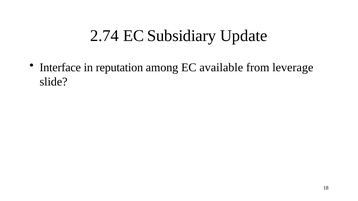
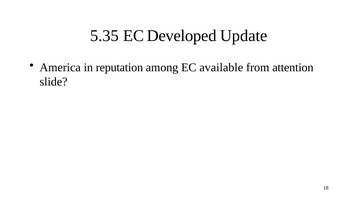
2.74: 2.74 -> 5.35 (105, 36)
Subsidiary: Subsidiary -> Developed (182, 36)
Interface: Interface -> America (60, 68)
leverage: leverage -> attention (293, 68)
